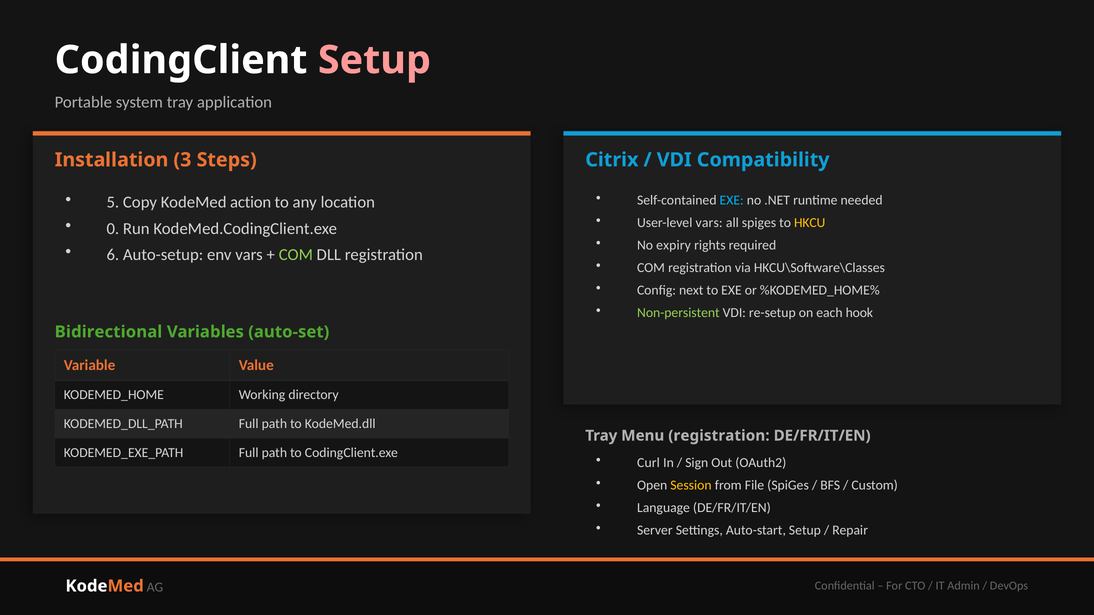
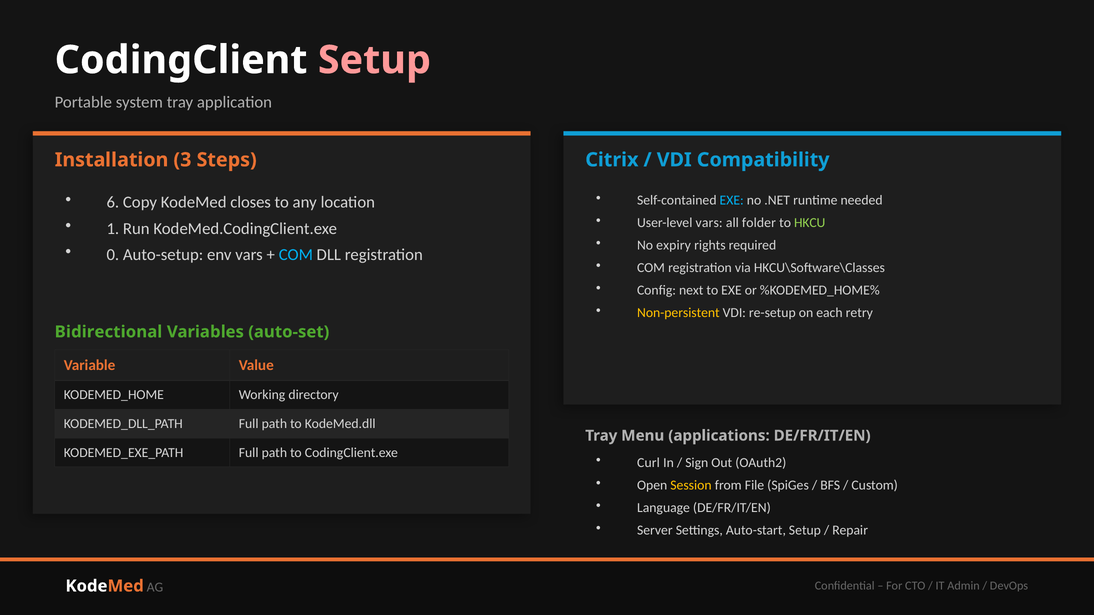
5: 5 -> 6 (113, 203)
action: action -> closes (251, 203)
all spiges: spiges -> folder (759, 223)
HKCU colour: yellow -> light green (810, 223)
0: 0 -> 1 (113, 229)
6: 6 -> 0 (113, 255)
COM colour: light green -> light blue (296, 255)
Non-persistent colour: light green -> yellow (678, 313)
hook: hook -> retry (859, 313)
Menu registration: registration -> applications (719, 436)
